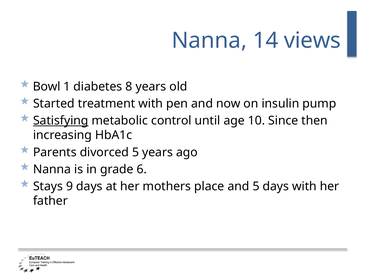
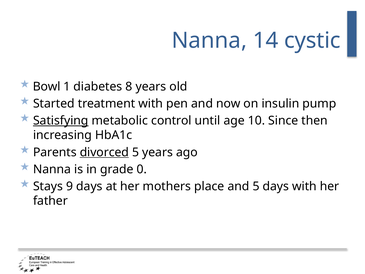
views: views -> cystic (312, 41)
divorced underline: none -> present (104, 152)
6: 6 -> 0 (142, 169)
